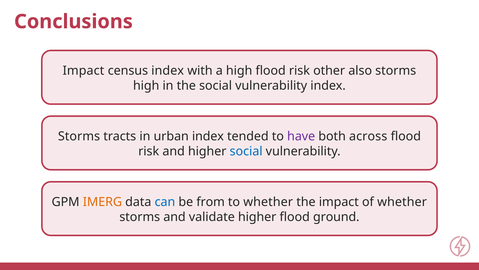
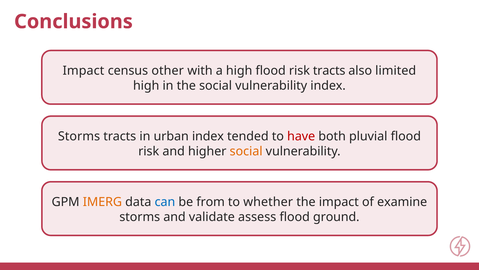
census index: index -> other (168, 71)
risk other: other -> tracts (329, 71)
also storms: storms -> limited (396, 71)
have colour: purple -> red (301, 136)
across: across -> pluvial (368, 136)
social colour: blue -> orange (246, 151)
of whether: whether -> examine (402, 202)
validate higher: higher -> assess (257, 217)
